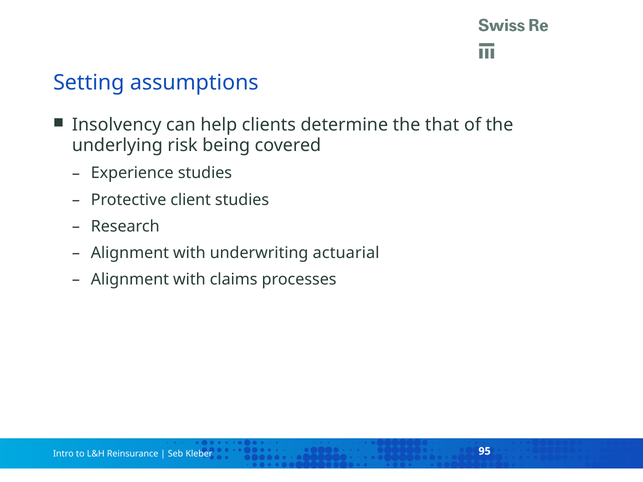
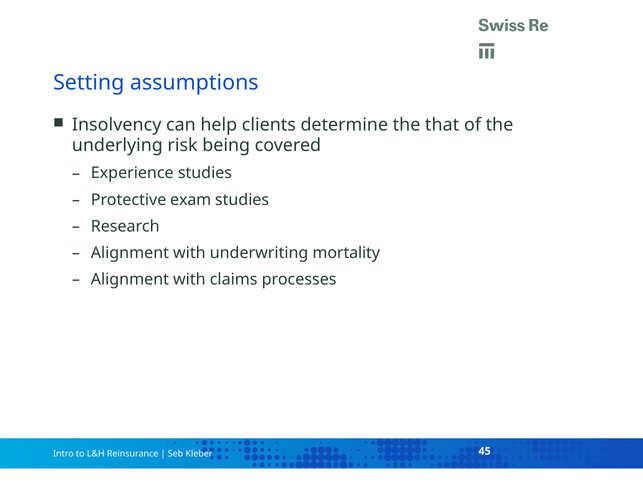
client: client -> exam (191, 200)
actuarial: actuarial -> mortality (346, 253)
95: 95 -> 45 (485, 451)
